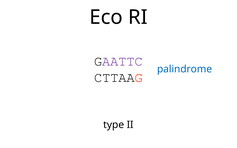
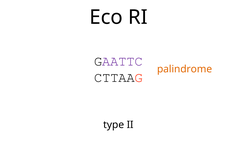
palindrome colour: blue -> orange (185, 69)
